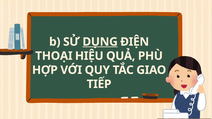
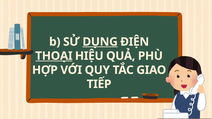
THOẠI underline: none -> present (54, 56)
